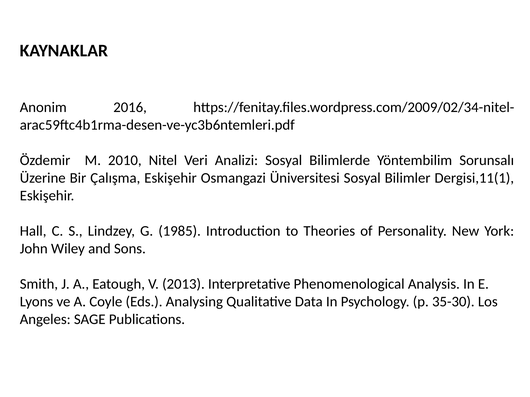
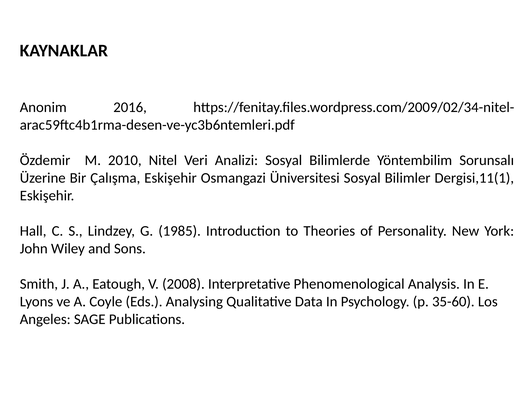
2013: 2013 -> 2008 (183, 284)
35-30: 35-30 -> 35-60 (453, 302)
